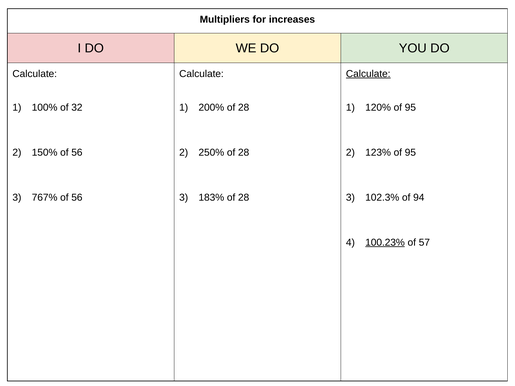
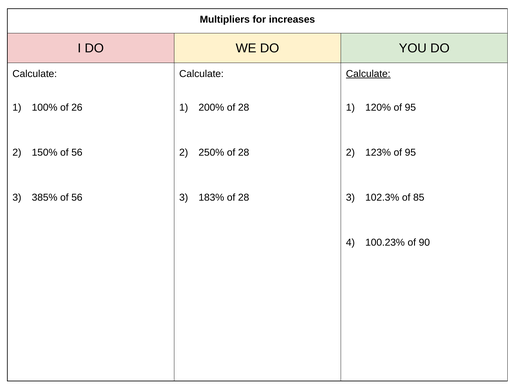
32: 32 -> 26 (77, 108)
767%: 767% -> 385% (45, 198)
94: 94 -> 85 (419, 198)
100.23% underline: present -> none (385, 243)
57: 57 -> 90 (424, 243)
